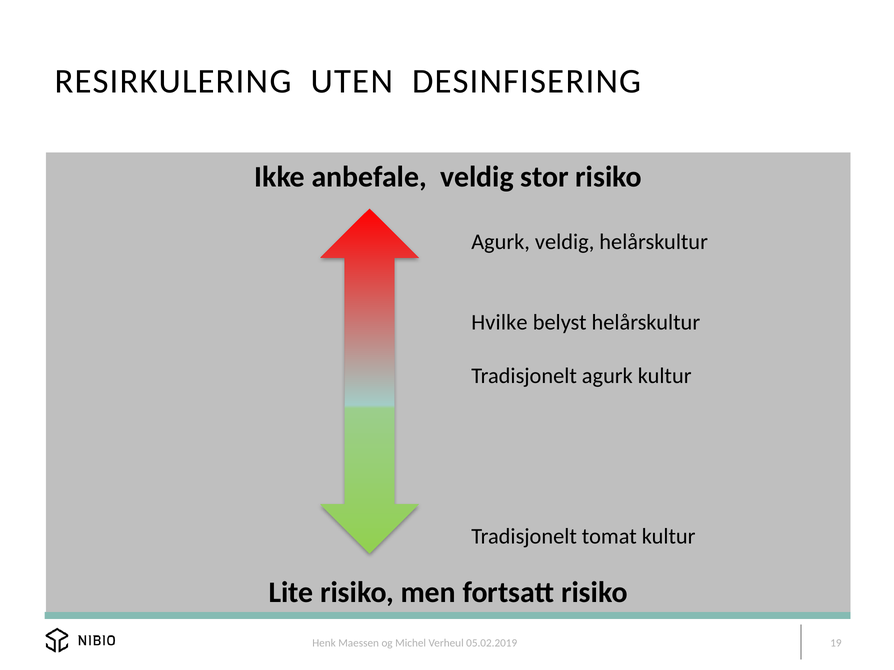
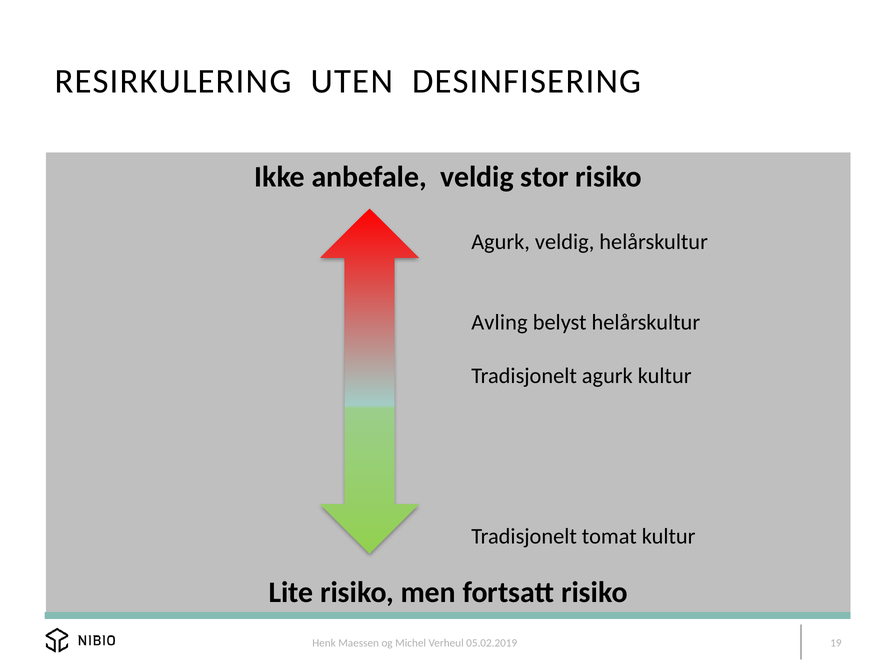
Hvilke: Hvilke -> Avling (499, 322)
